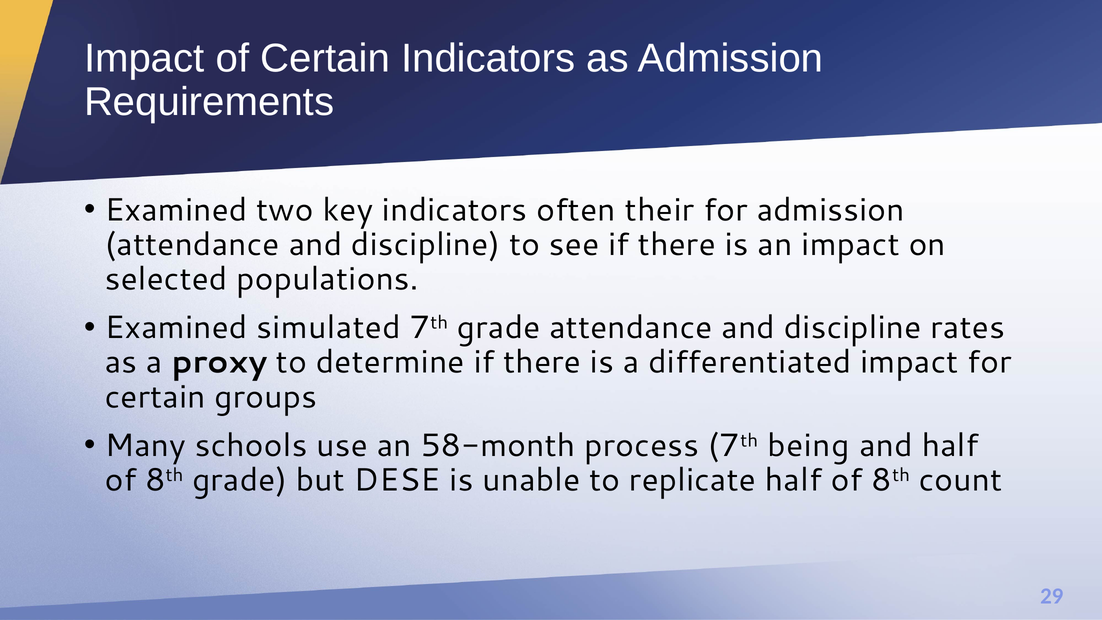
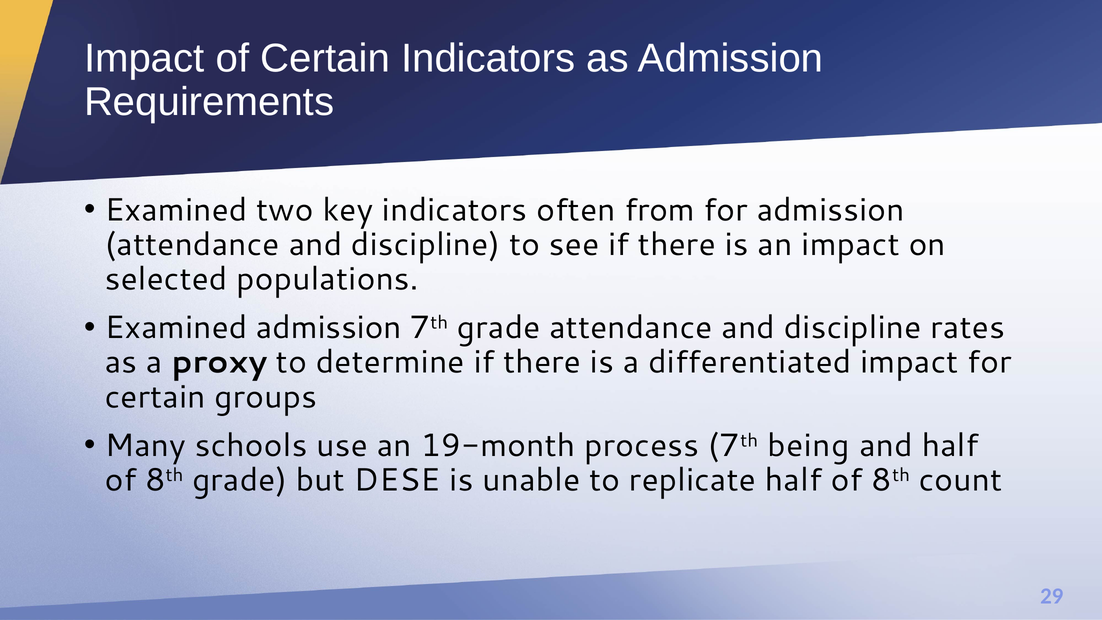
their: their -> from (660, 210)
Examined simulated: simulated -> admission (329, 328)
58-month: 58-month -> 19-month (498, 445)
